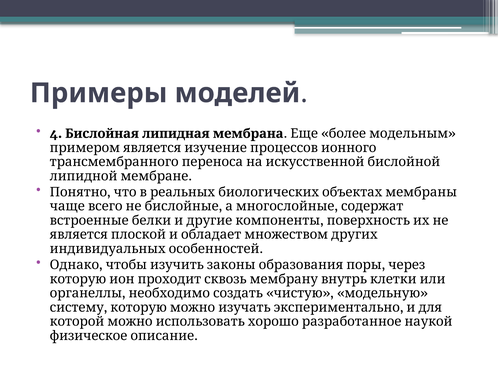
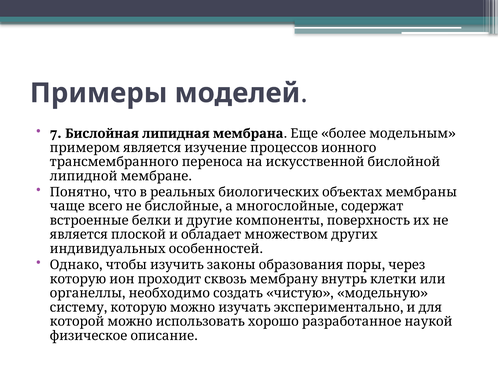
4: 4 -> 7 (56, 134)
